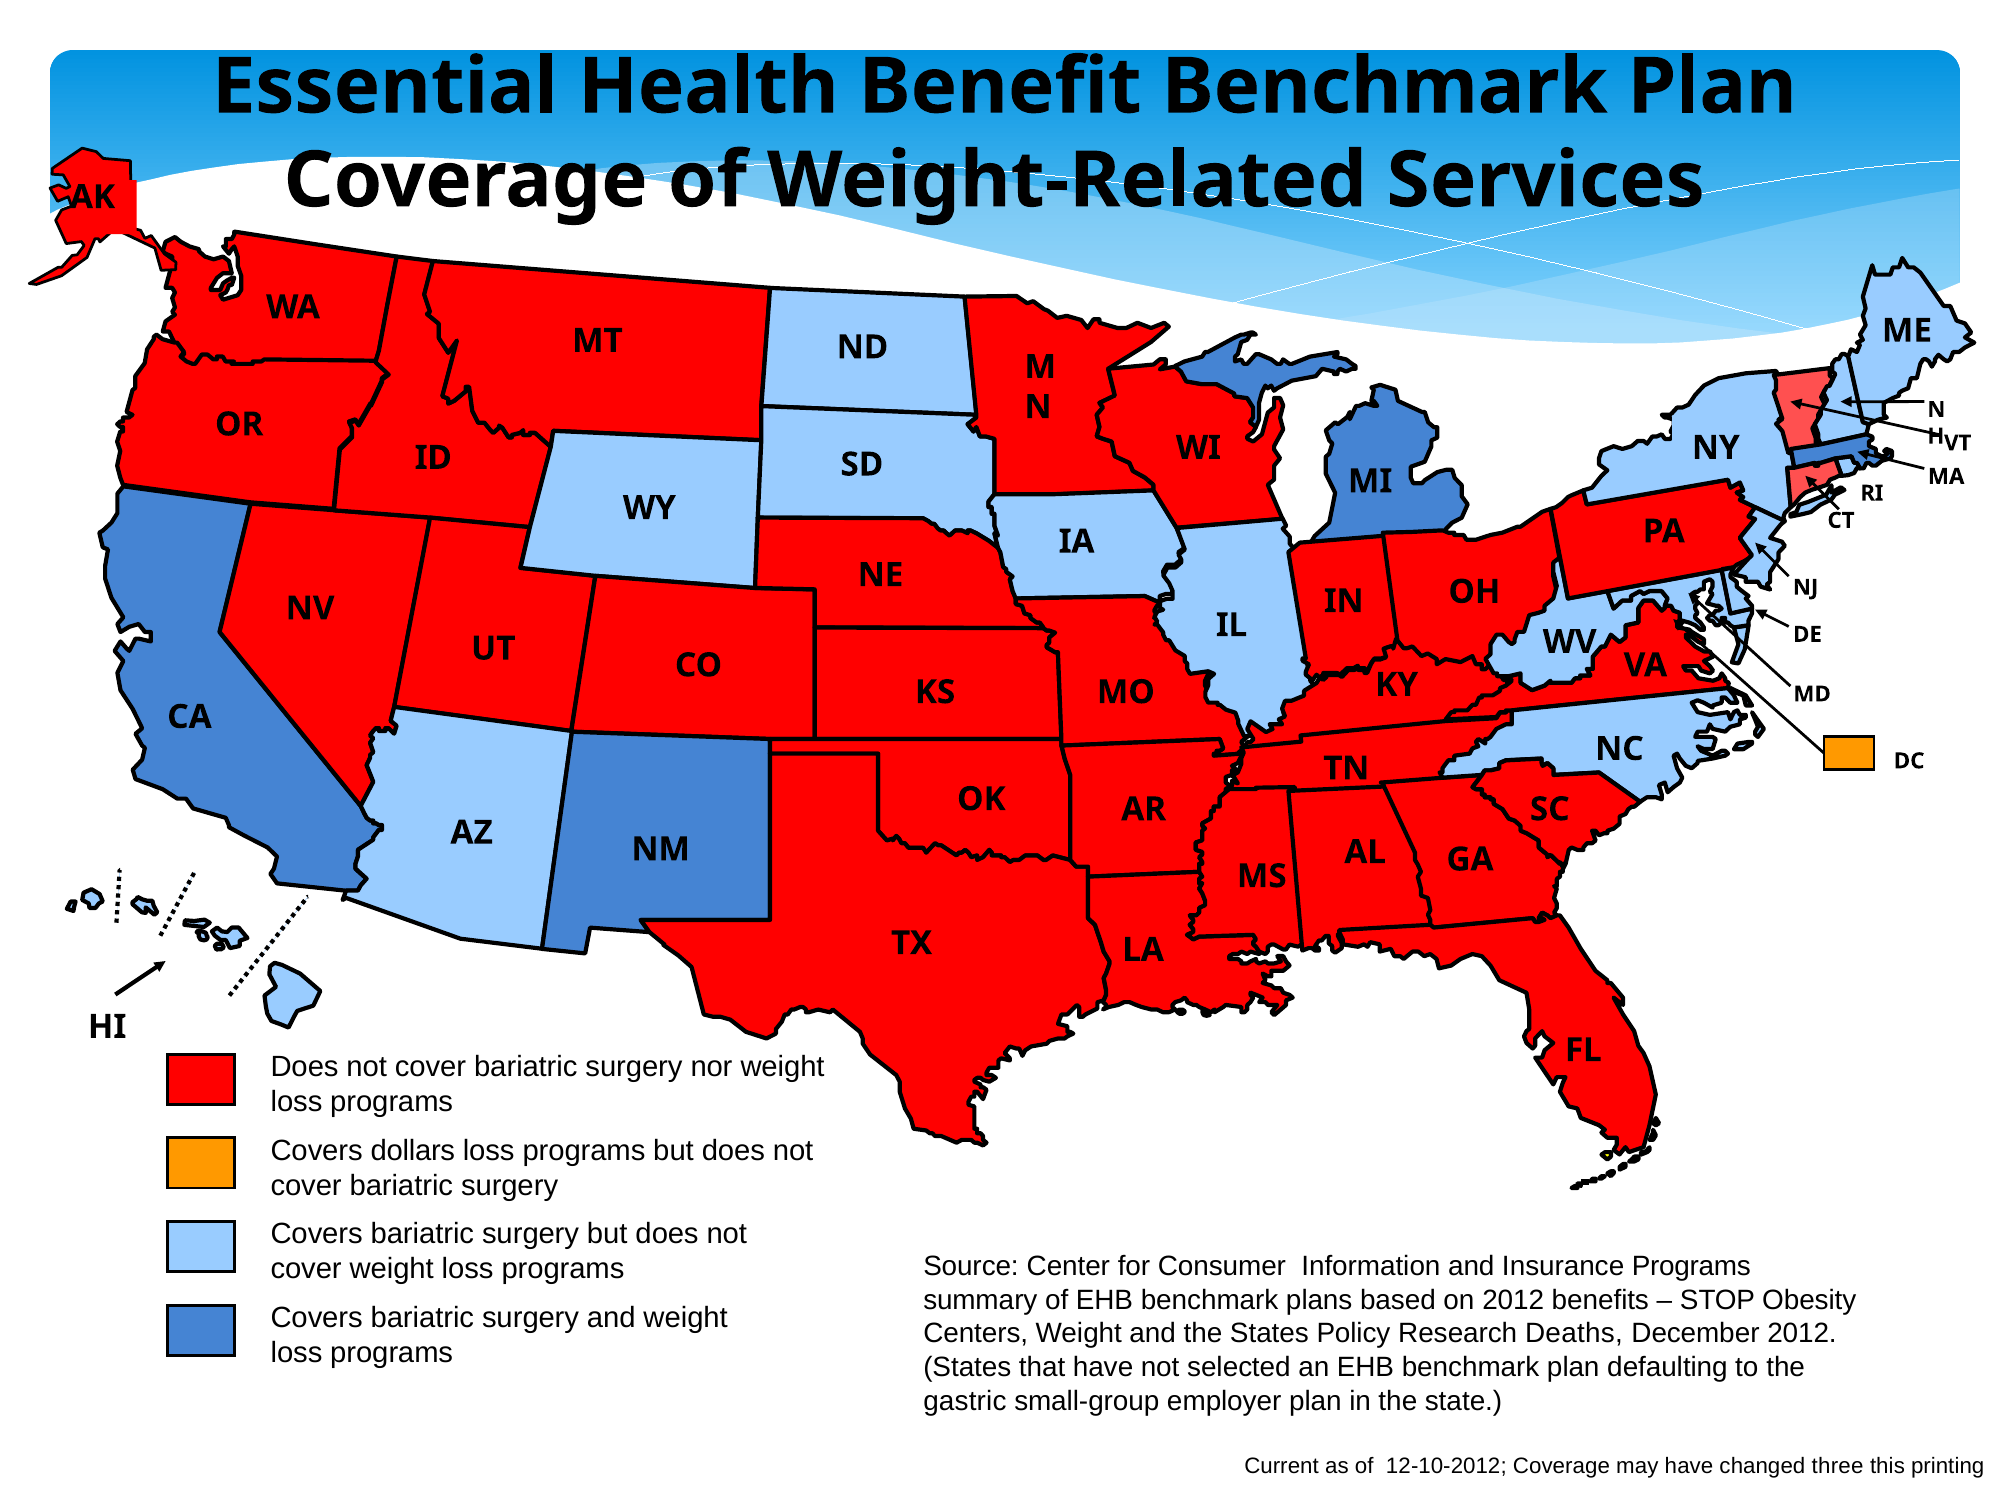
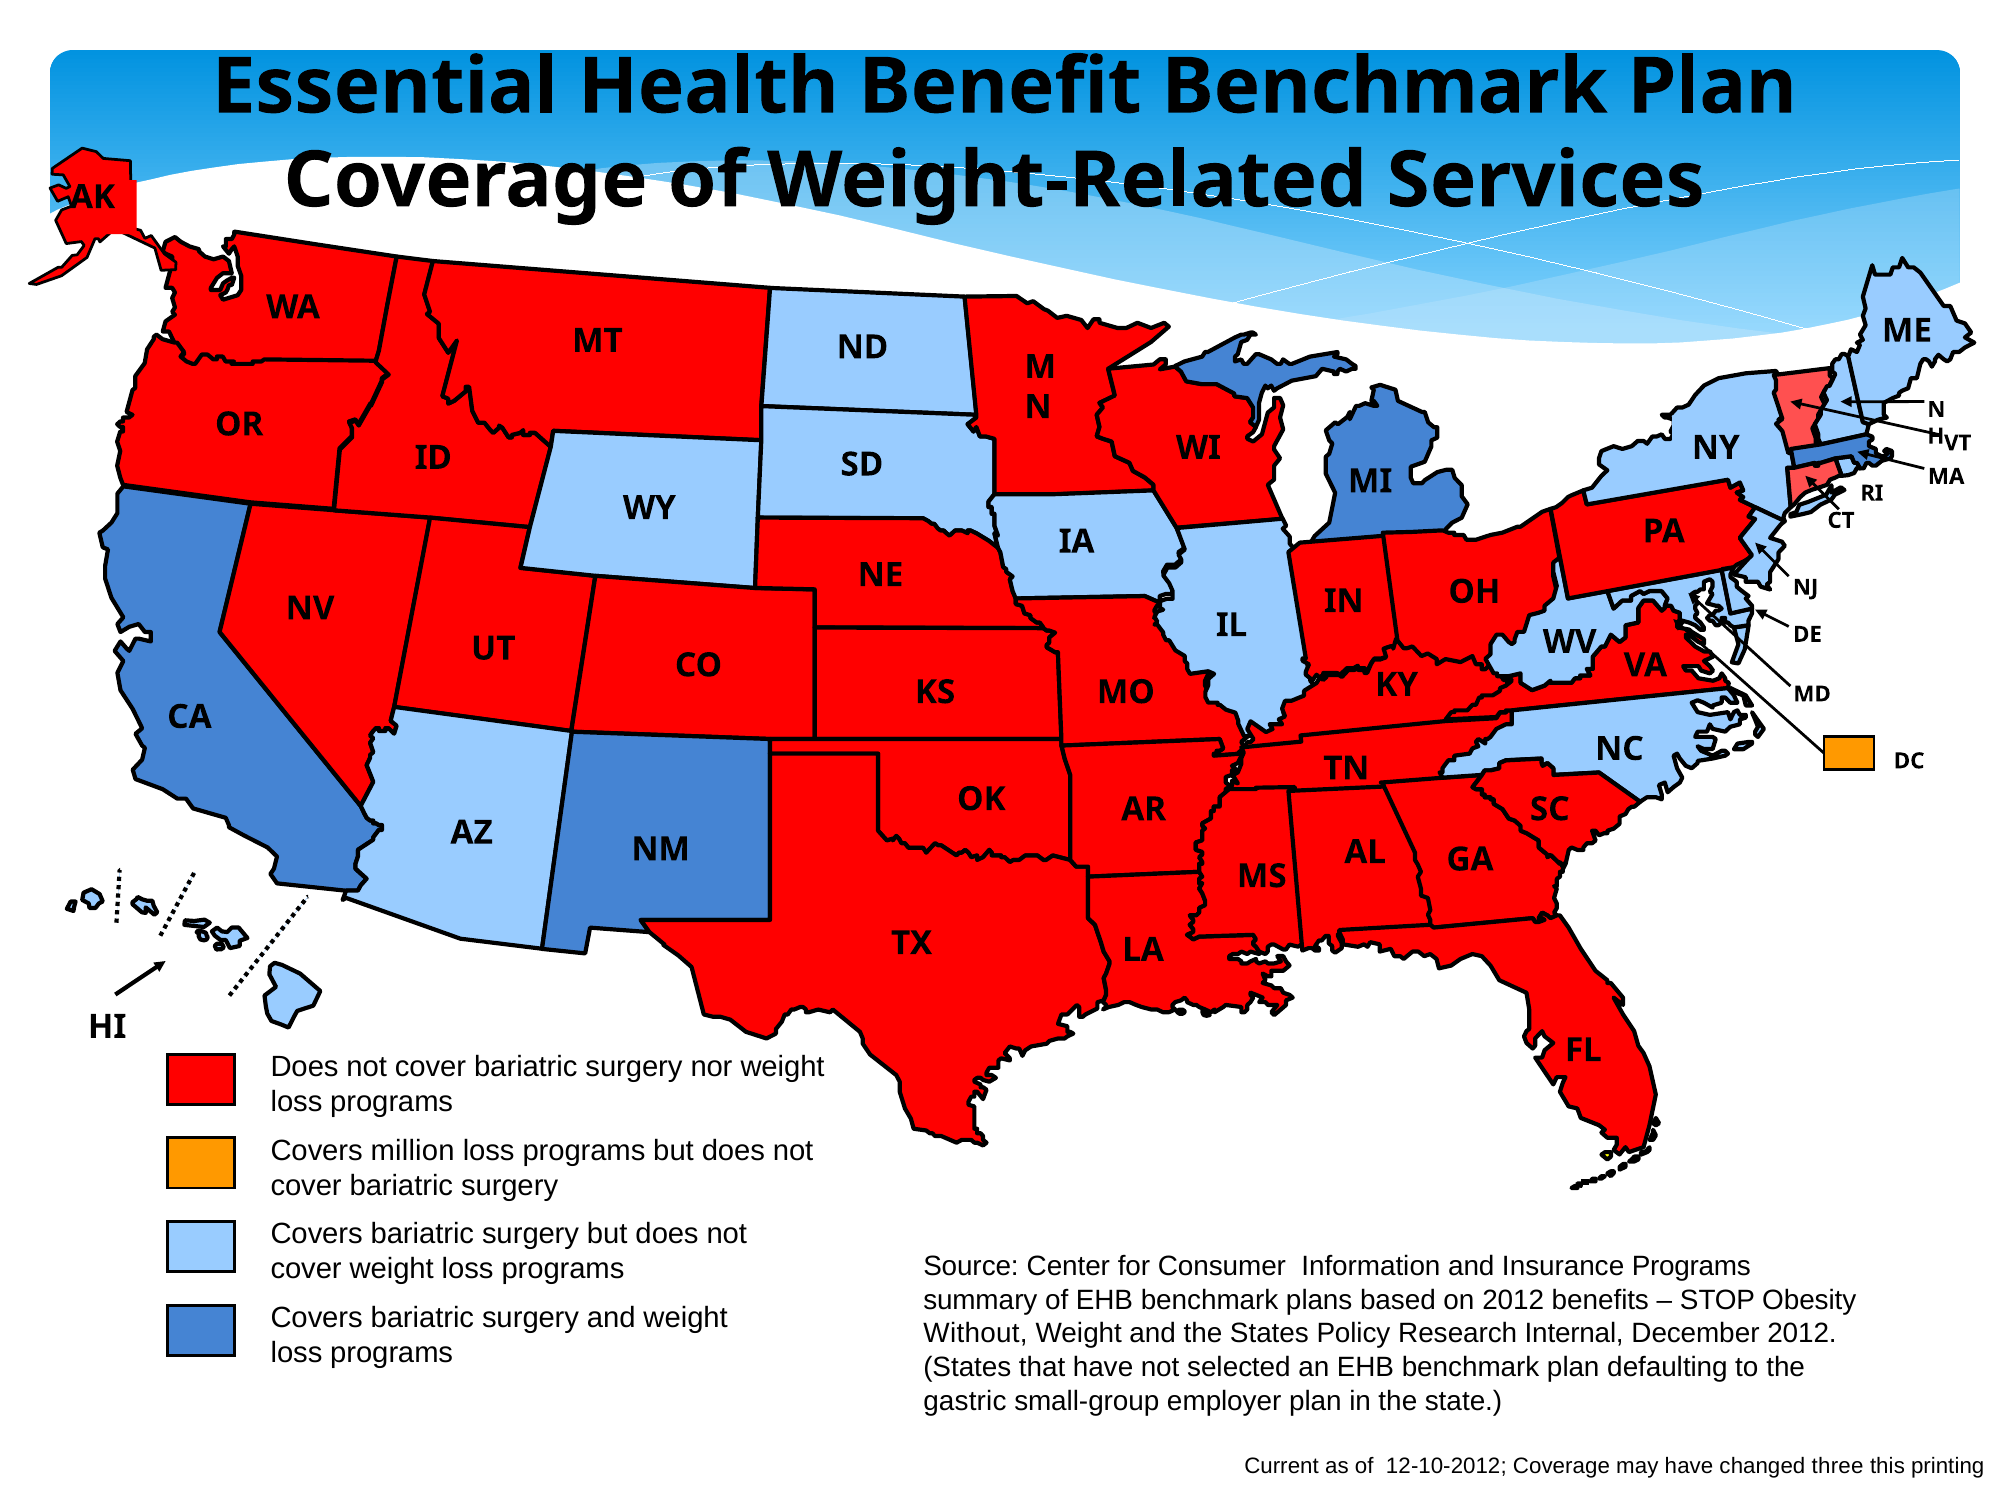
dollars: dollars -> million (413, 1151)
Centers: Centers -> Without (976, 1334)
Deaths: Deaths -> Internal (1574, 1334)
